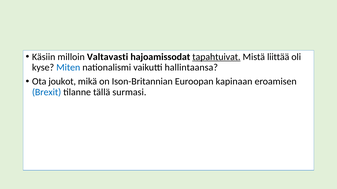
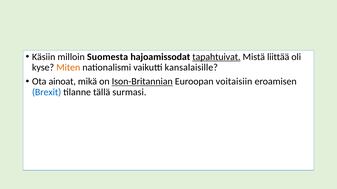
Valtavasti: Valtavasti -> Suomesta (108, 57)
Miten colour: blue -> orange (68, 68)
hallintaansa: hallintaansa -> kansalaisille (191, 68)
joukot: joukot -> ainoat (62, 82)
Ison-Britannian underline: none -> present (142, 82)
kapinaan: kapinaan -> voitaisiin (234, 82)
